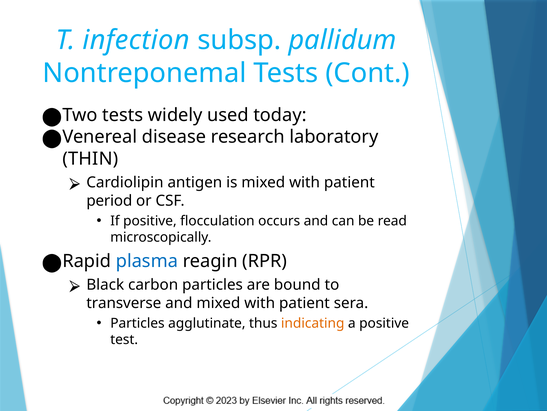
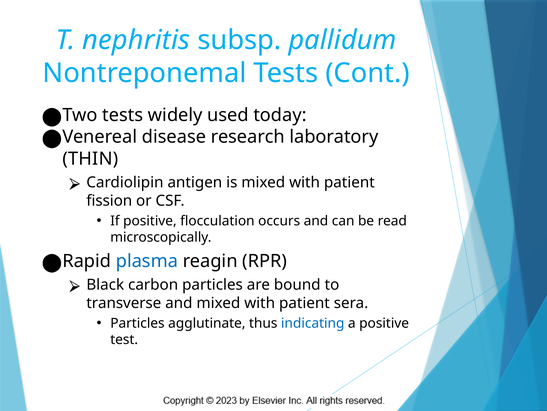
infection: infection -> nephritis (136, 40)
period: period -> fission (109, 200)
indicating colour: orange -> blue (313, 323)
